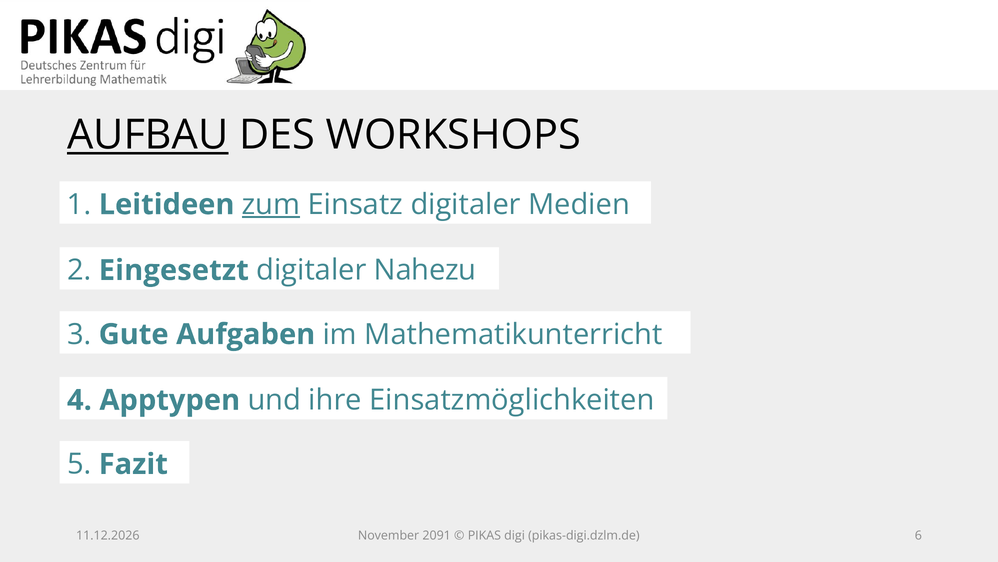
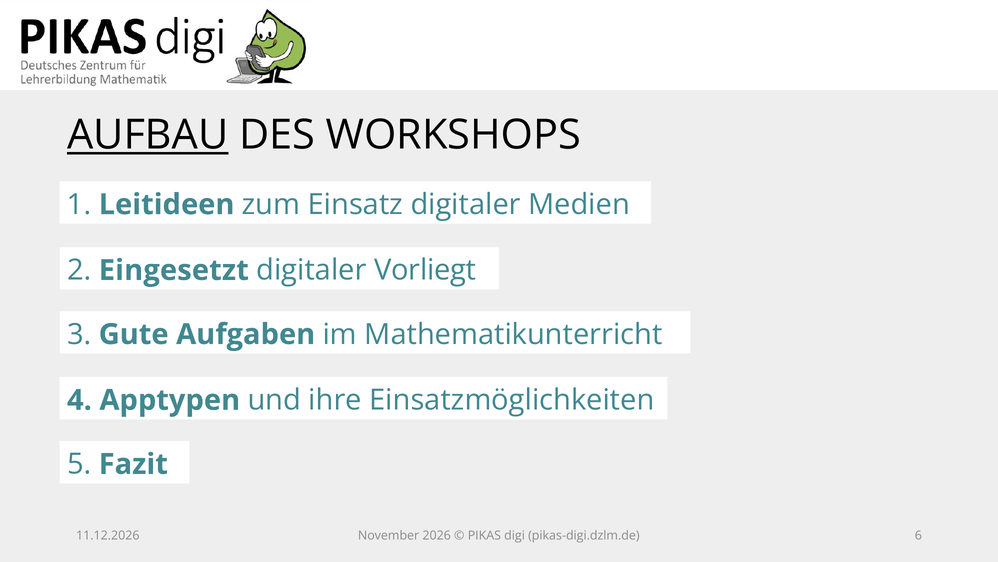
zum underline: present -> none (271, 204)
Nahezu: Nahezu -> Vorliegt (425, 270)
2091: 2091 -> 2026 (437, 535)
